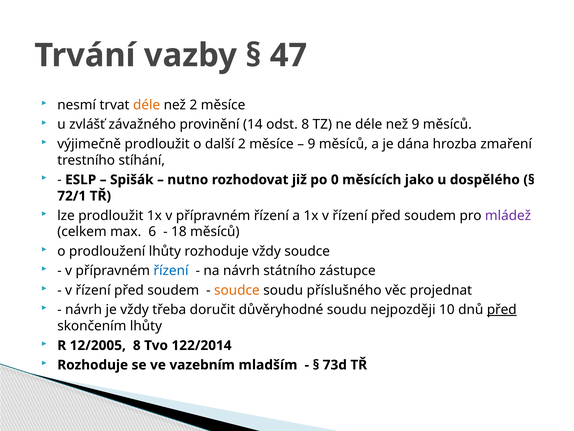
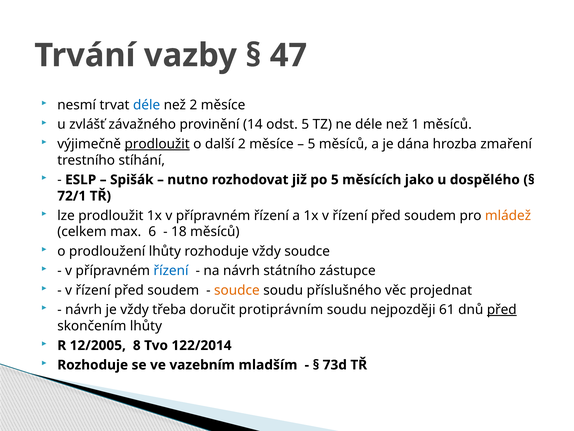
déle colour: orange -> blue (147, 105)
odst 8: 8 -> 5 (305, 124)
než 9: 9 -> 1 (416, 124)
prodloužit underline: none -> present (157, 144)
9: 9 -> 5 (311, 144)
po 0: 0 -> 5 (335, 180)
mládež colour: purple -> orange (508, 215)
důvěryhodné: důvěryhodné -> protiprávním (281, 309)
10: 10 -> 61 (447, 309)
